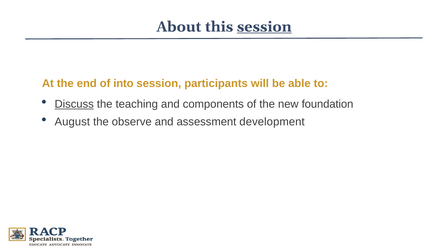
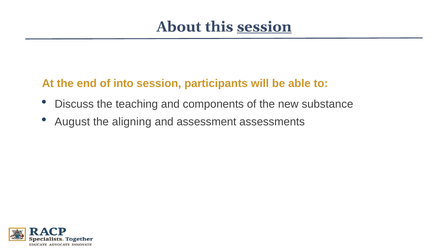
Discuss underline: present -> none (74, 104)
foundation: foundation -> substance (327, 104)
observe: observe -> aligning (132, 122)
development: development -> assessments (272, 122)
